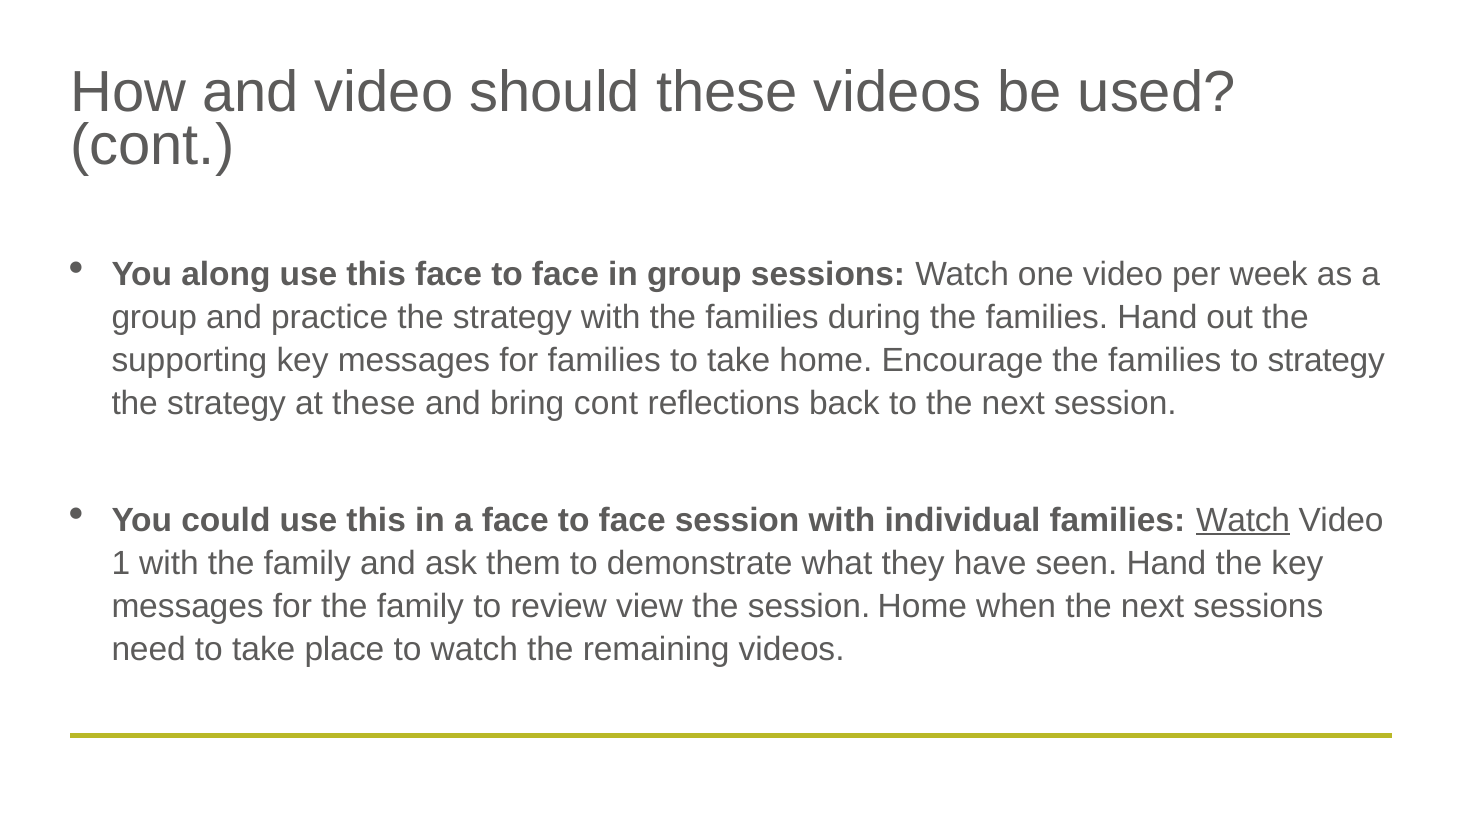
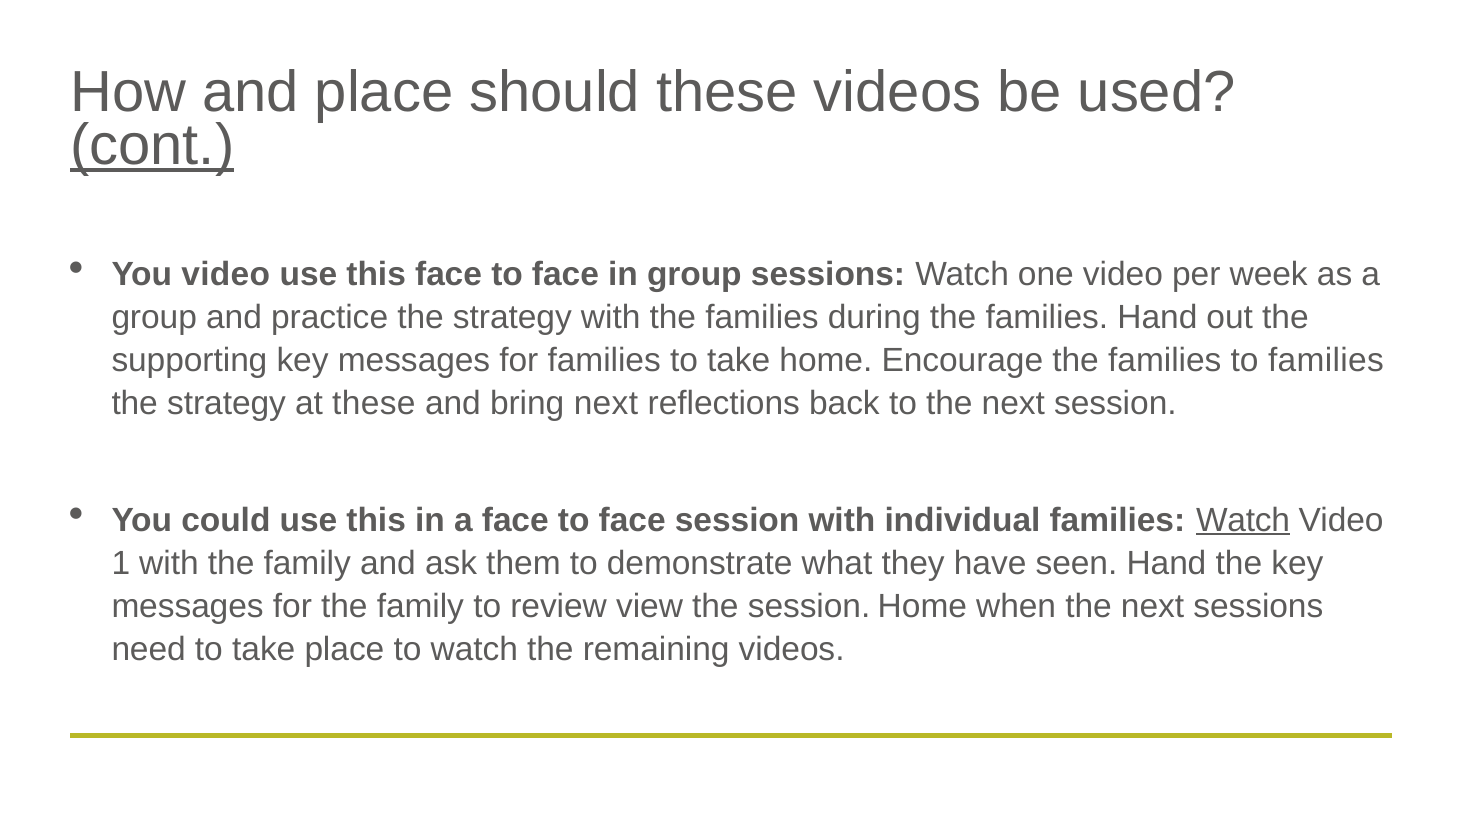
and video: video -> place (384, 93)
cont underline: none -> present (152, 145)
You along: along -> video (226, 274)
to strategy: strategy -> families (1326, 360)
bring cont: cont -> next (606, 403)
